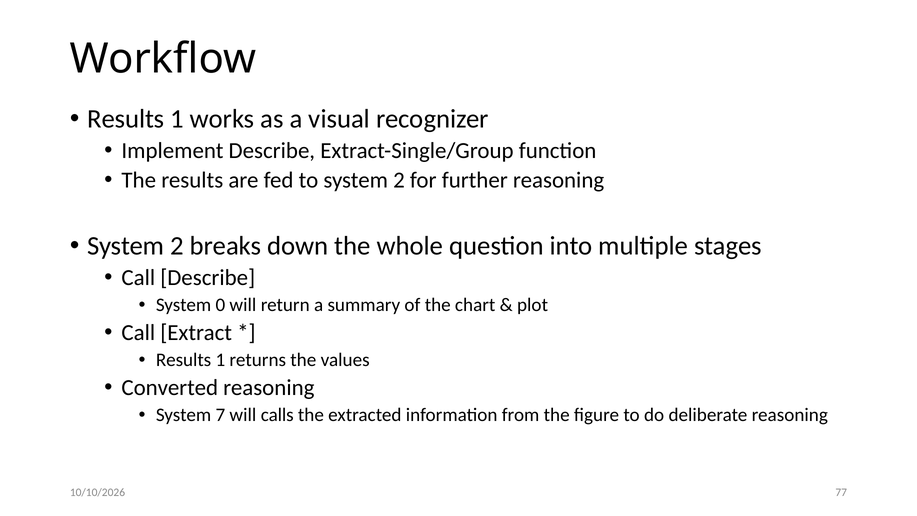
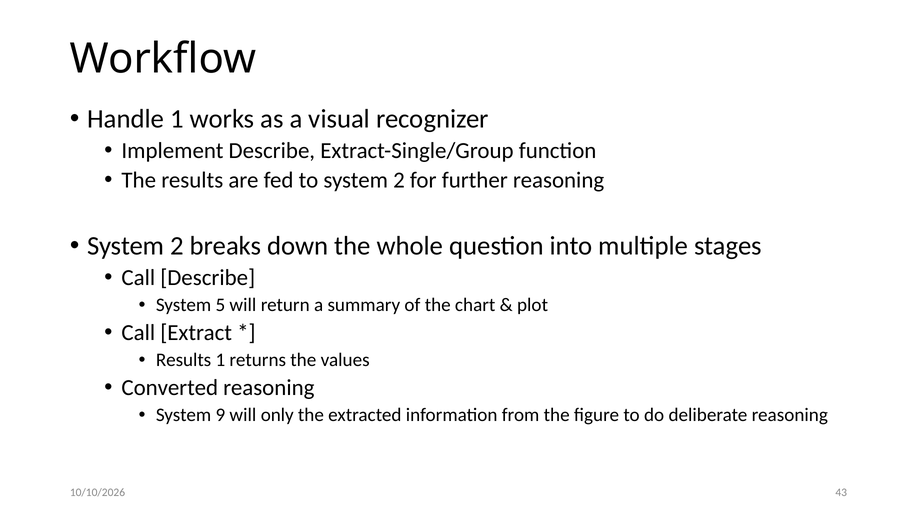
Results: Results -> Handle (126, 119)
0: 0 -> 5 (220, 305)
7: 7 -> 9 (220, 415)
calls: calls -> only (277, 415)
77: 77 -> 43 (841, 492)
